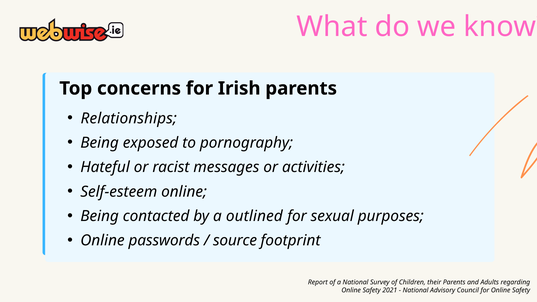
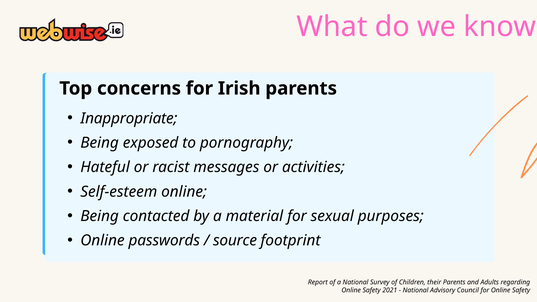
Relationships: Relationships -> Inappropriate (129, 118)
outlined: outlined -> material (254, 216)
